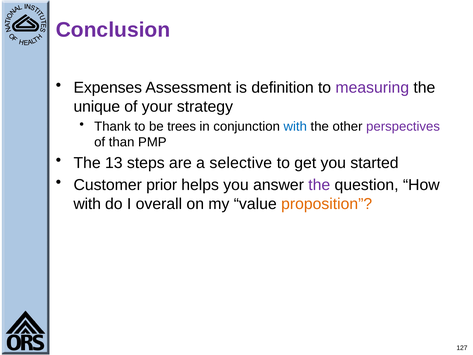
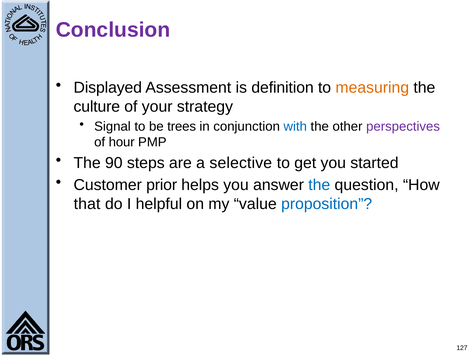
Expenses: Expenses -> Displayed (108, 88)
measuring colour: purple -> orange (372, 88)
unique: unique -> culture (97, 107)
Thank: Thank -> Signal (112, 126)
than: than -> hour (122, 142)
13: 13 -> 90 (114, 163)
the colour: purple -> blue (319, 185)
with: with -> that (87, 204)
overall: overall -> helpful (159, 204)
proposition colour: orange -> blue (327, 204)
